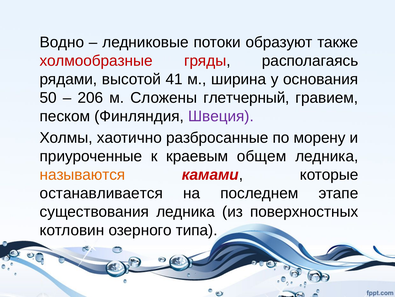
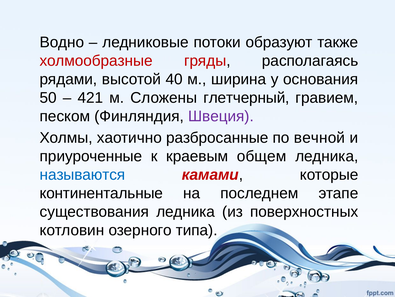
41: 41 -> 40 (174, 79)
206: 206 -> 421 (90, 98)
морену: морену -> вечной (319, 137)
называются colour: orange -> blue (82, 174)
останавливается: останавливается -> континентальные (101, 193)
